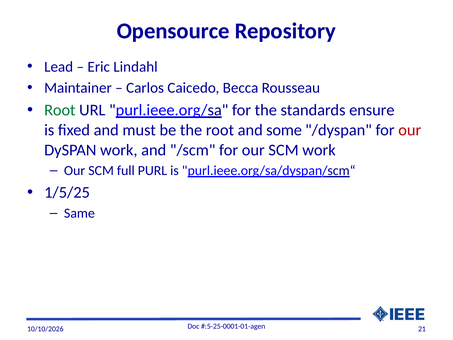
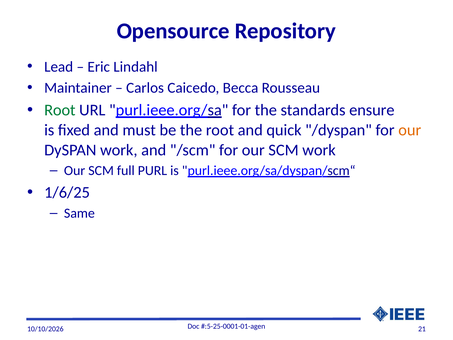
some: some -> quick (284, 130)
our colour: red -> orange (410, 130)
1/5/25: 1/5/25 -> 1/6/25 (67, 192)
